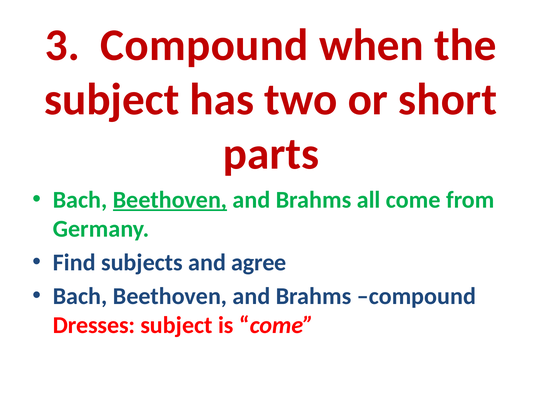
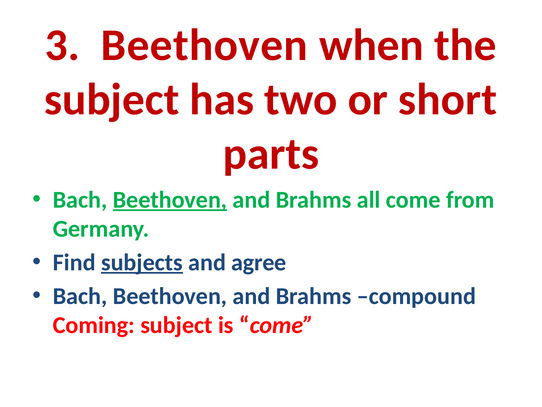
3 Compound: Compound -> Beethoven (204, 45)
subjects underline: none -> present (142, 262)
Dresses: Dresses -> Coming (94, 325)
